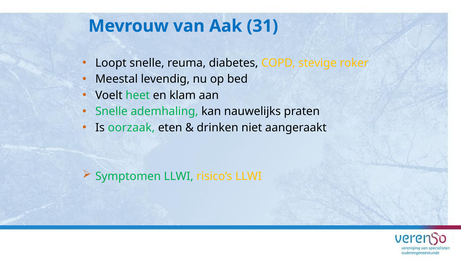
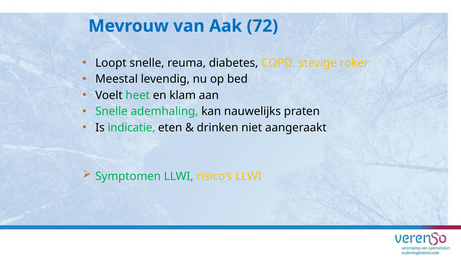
31: 31 -> 72 (262, 26)
oorzaak: oorzaak -> indicatie (131, 127)
